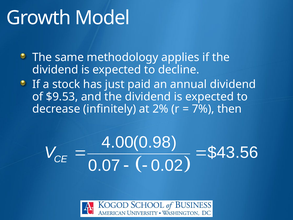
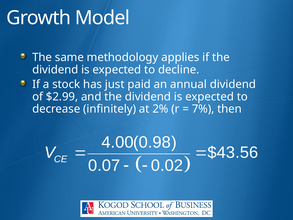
$9.53: $9.53 -> $2.99 (62, 97)
